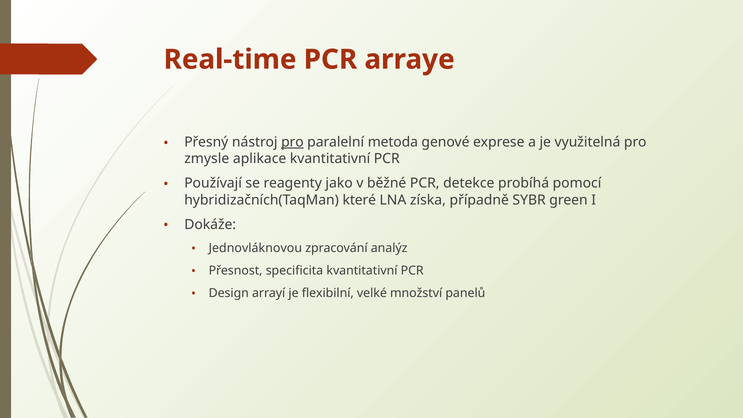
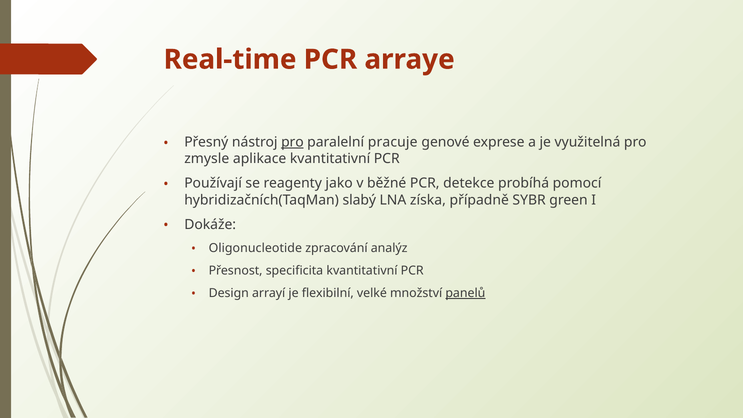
metoda: metoda -> pracuje (393, 142)
které: které -> slabý (359, 200)
Jednovláknovou: Jednovláknovou -> Oligonucleotide (255, 248)
panelů underline: none -> present (465, 293)
